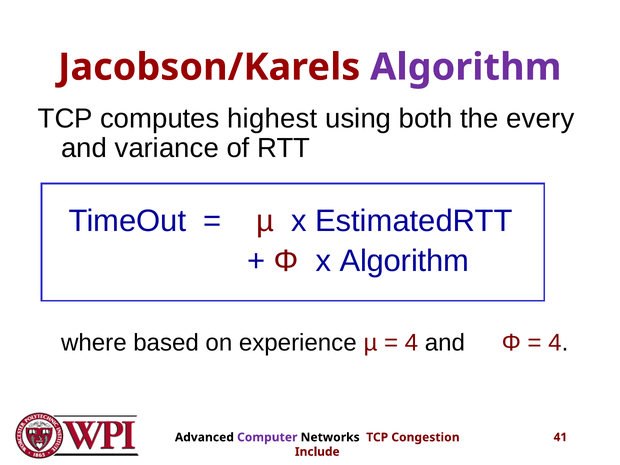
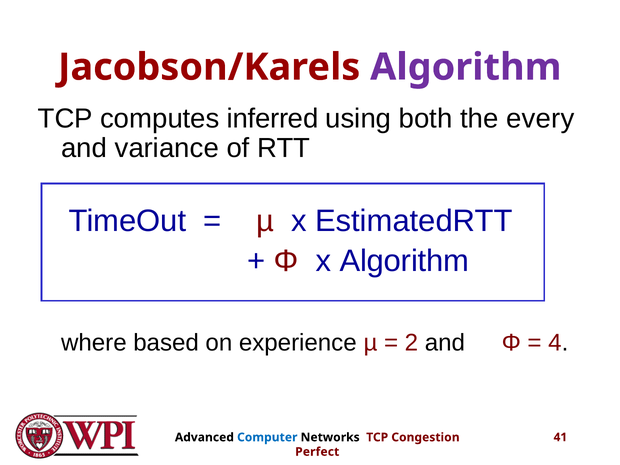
highest: highest -> inferred (273, 118)
4: 4 -> 2 (411, 343)
Computer colour: purple -> blue (267, 437)
Include: Include -> Perfect (317, 452)
